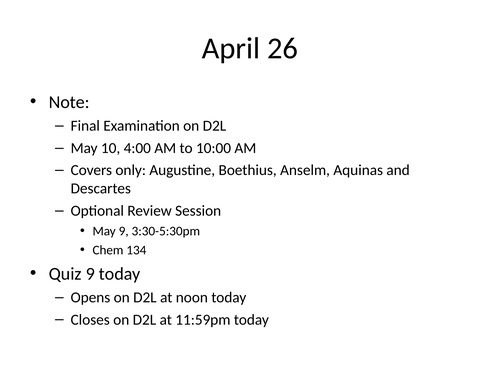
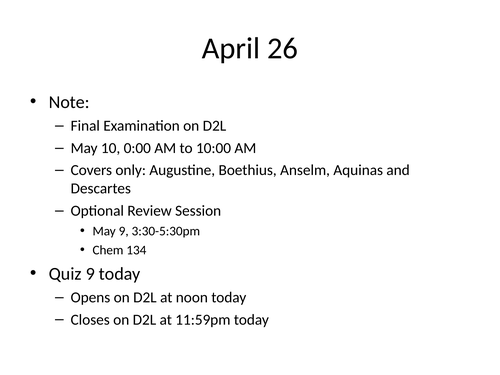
4:00: 4:00 -> 0:00 (137, 148)
